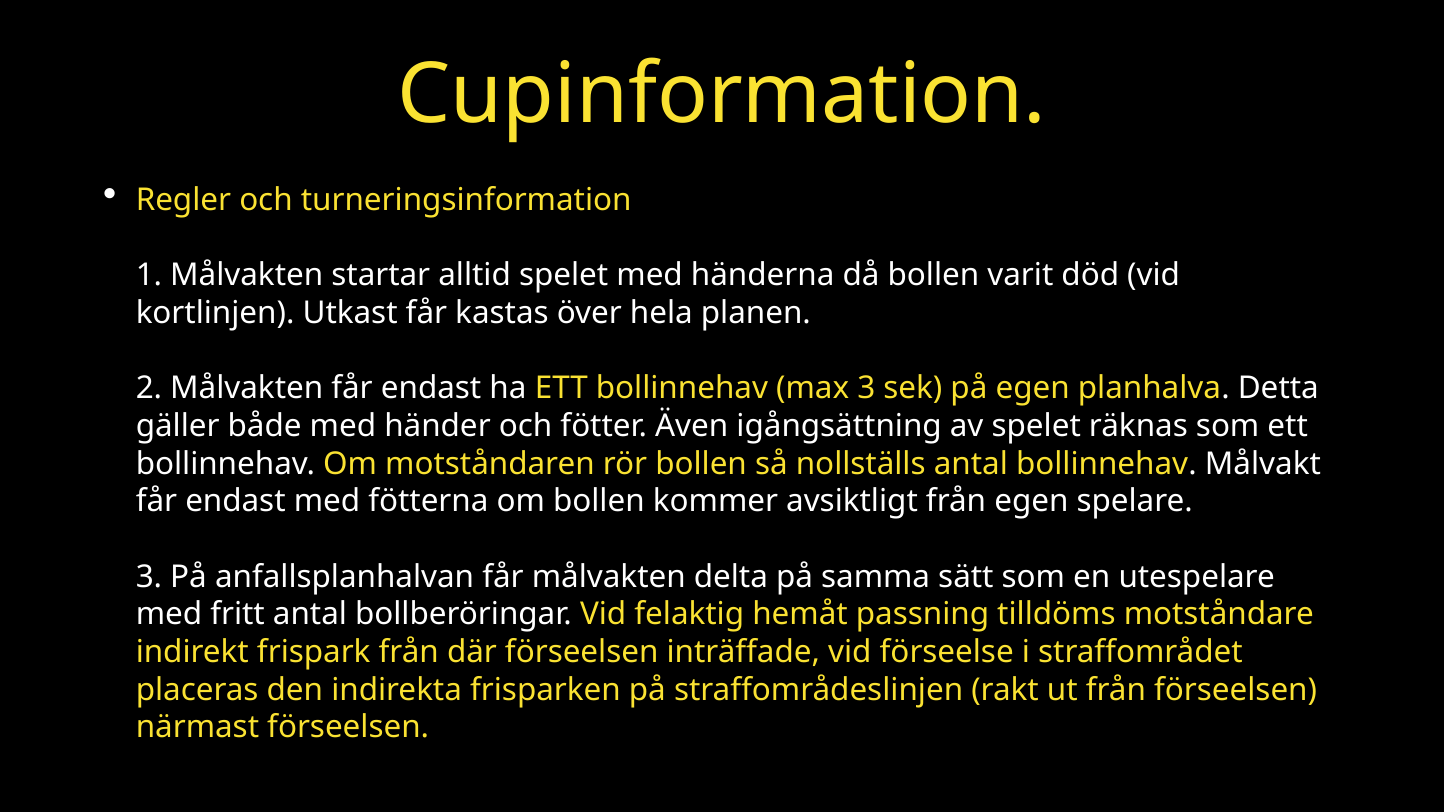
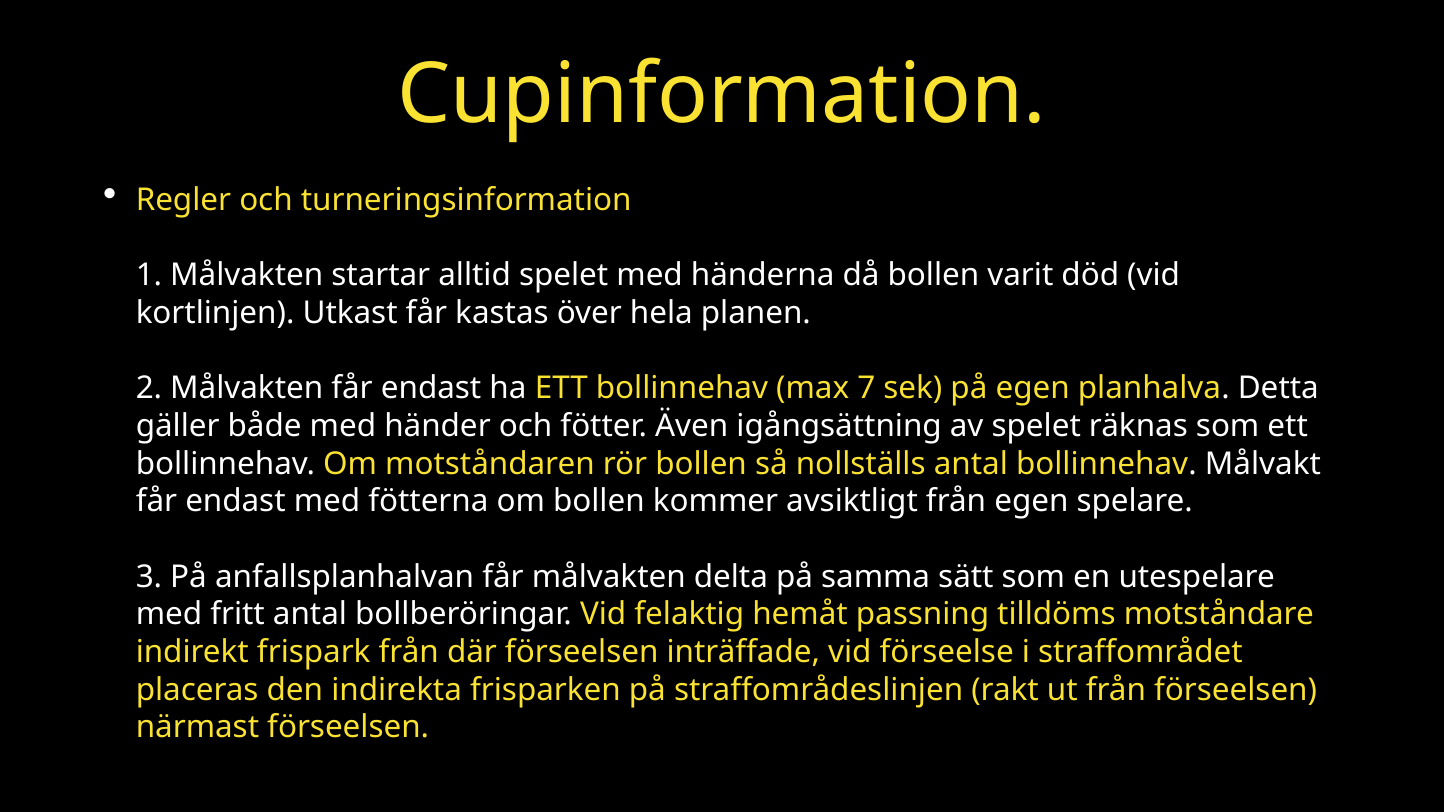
max 3: 3 -> 7 (866, 389)
